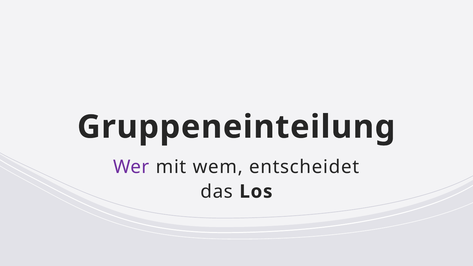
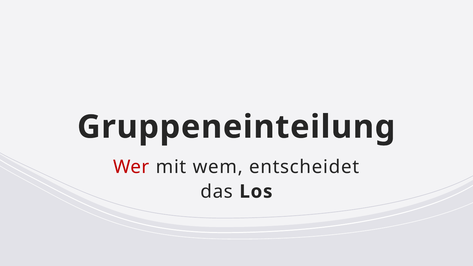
Wer colour: purple -> red (131, 167)
